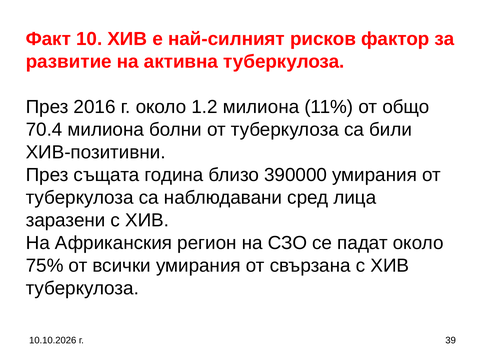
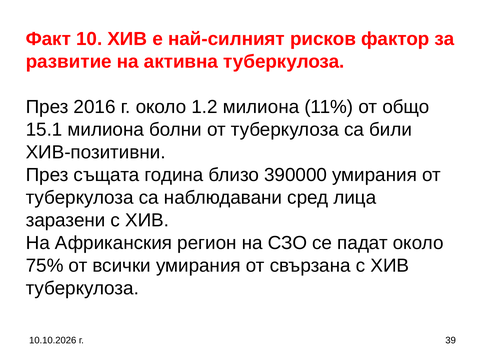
70.4: 70.4 -> 15.1 (44, 130)
